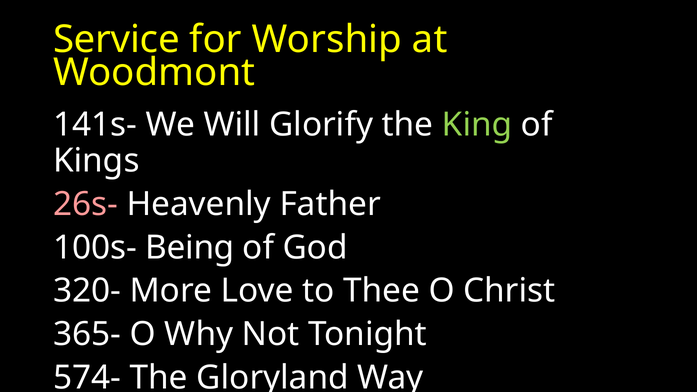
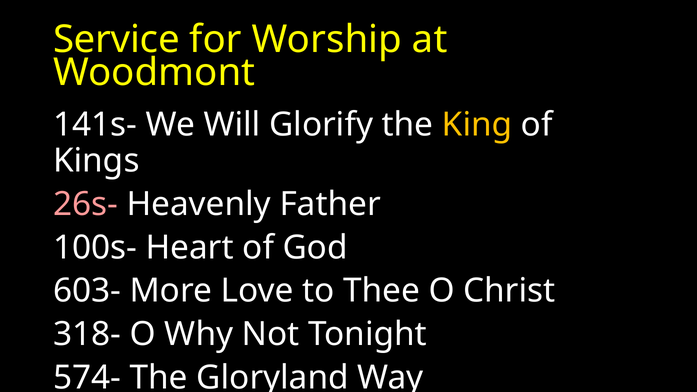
King colour: light green -> yellow (477, 125)
Being: Being -> Heart (190, 248)
320-: 320- -> 603- (87, 291)
365-: 365- -> 318- (87, 334)
